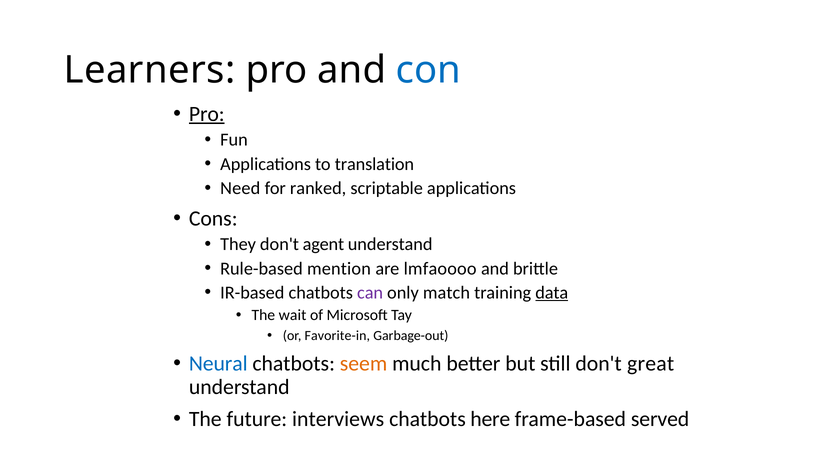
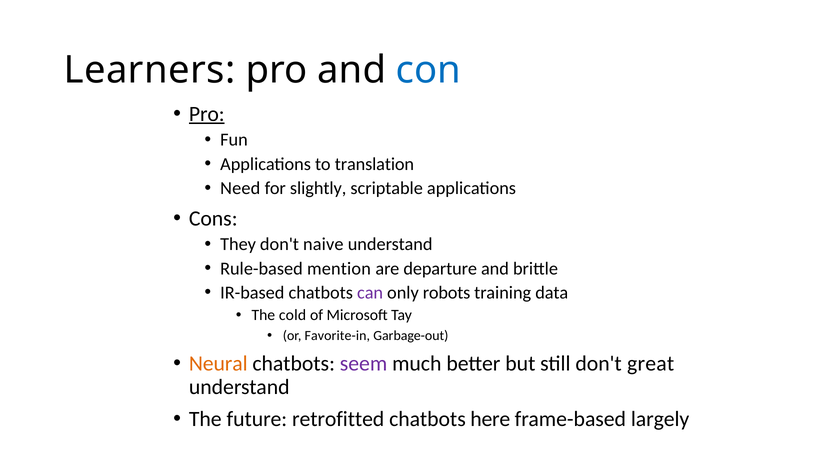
ranked: ranked -> slightly (318, 188)
agent: agent -> naive (323, 244)
lmfaoooo: lmfaoooo -> departure (440, 268)
match: match -> robots (447, 292)
data underline: present -> none (552, 292)
wait: wait -> cold (293, 315)
Neural colour: blue -> orange (218, 363)
seem colour: orange -> purple (364, 363)
interviews: interviews -> retrofitted (338, 419)
served: served -> largely (660, 419)
